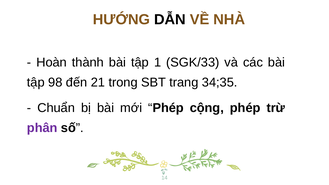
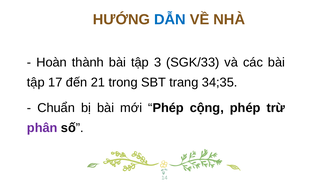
DẪN colour: black -> blue (170, 20)
1: 1 -> 3 (158, 63)
98: 98 -> 17 (55, 82)
